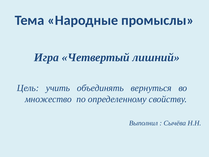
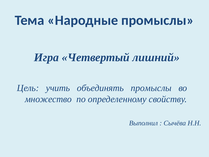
объединять вернуться: вернуться -> промыслы (151, 88)
